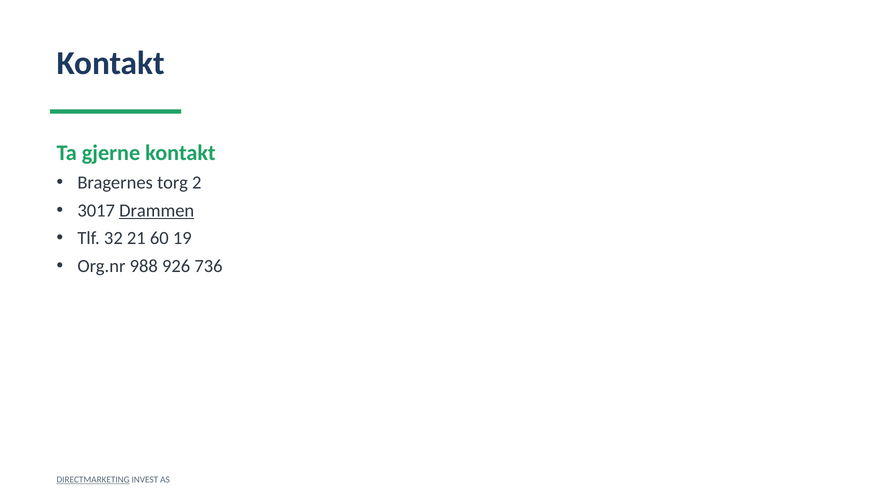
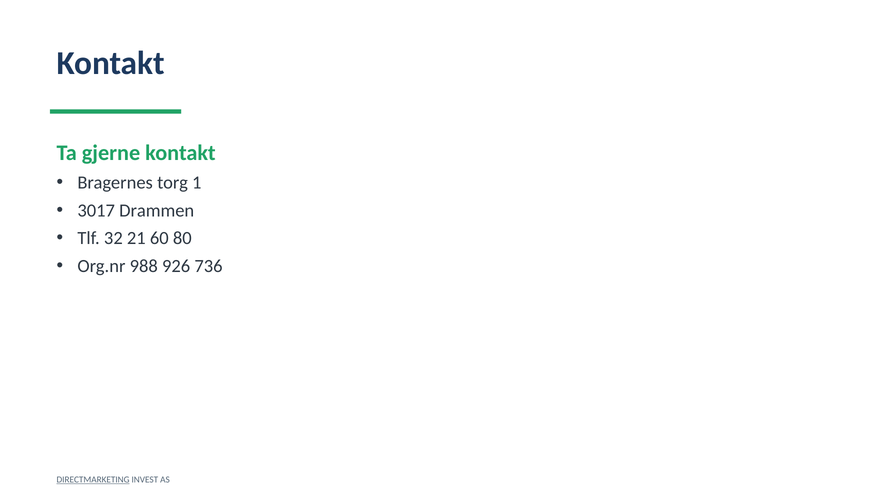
2: 2 -> 1 (197, 183)
Drammen underline: present -> none (157, 211)
19: 19 -> 80 (182, 238)
